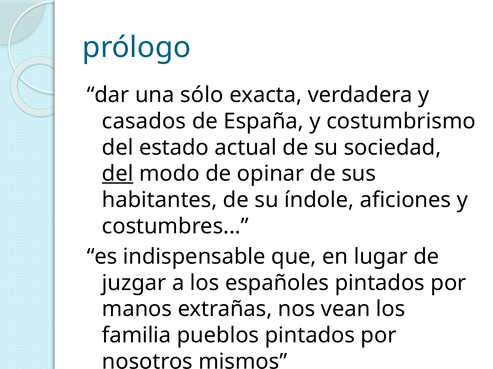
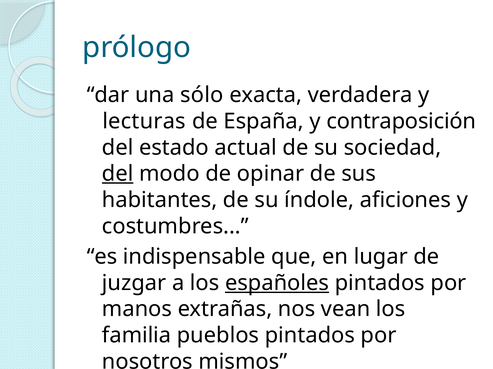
casados: casados -> lecturas (144, 121)
costumbrismo: costumbrismo -> contraposición (401, 121)
españoles underline: none -> present (277, 283)
